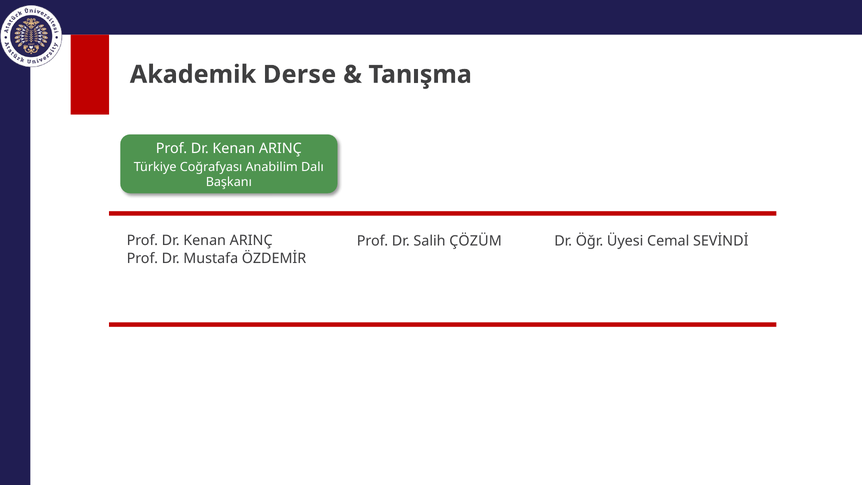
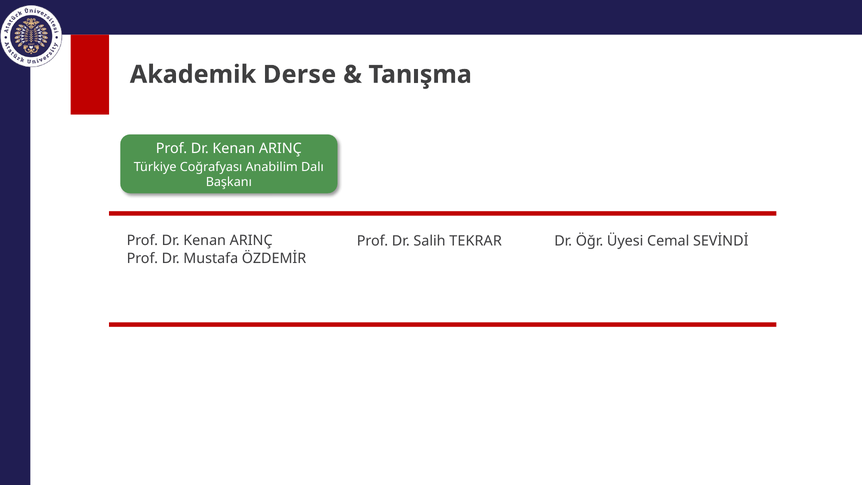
ÇÖZÜM: ÇÖZÜM -> TEKRAR (476, 241)
